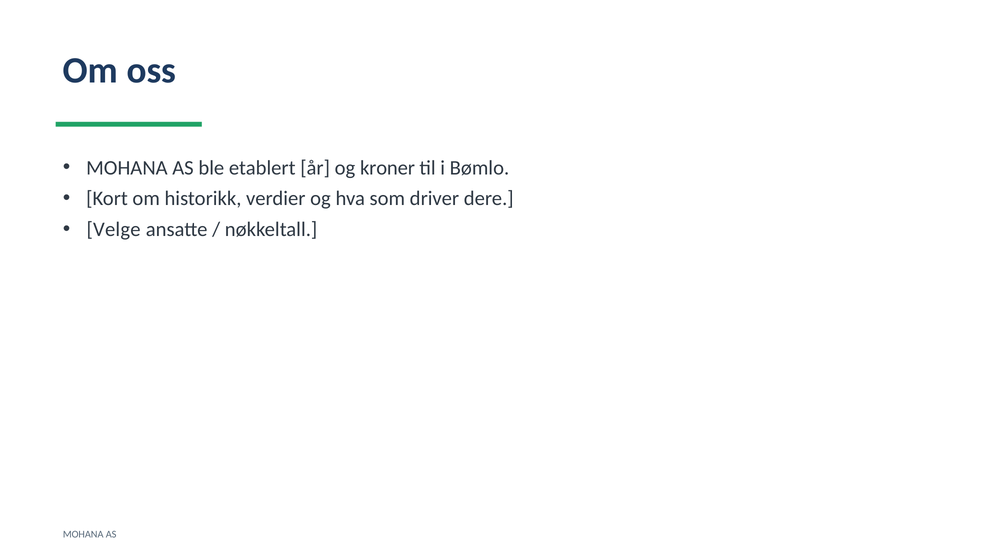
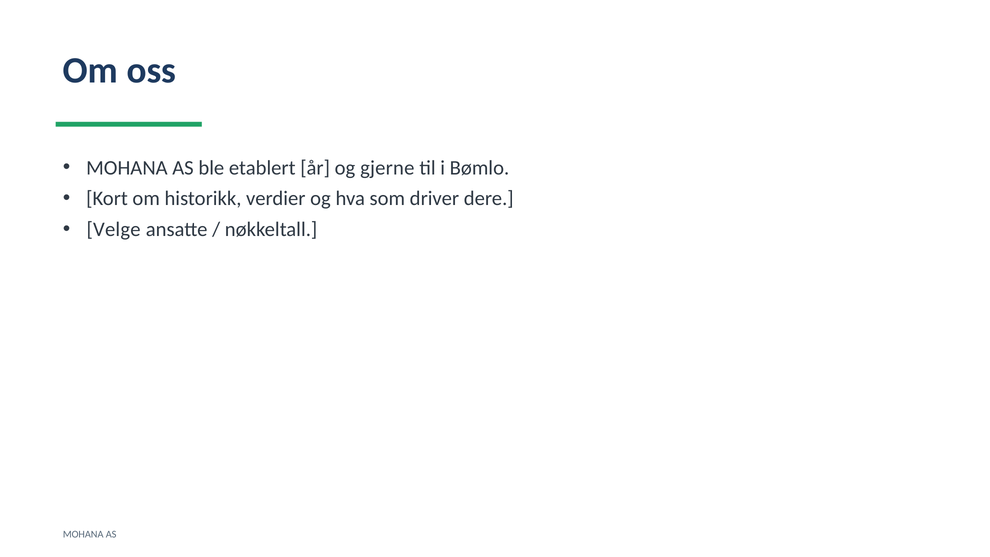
kroner: kroner -> gjerne (387, 168)
